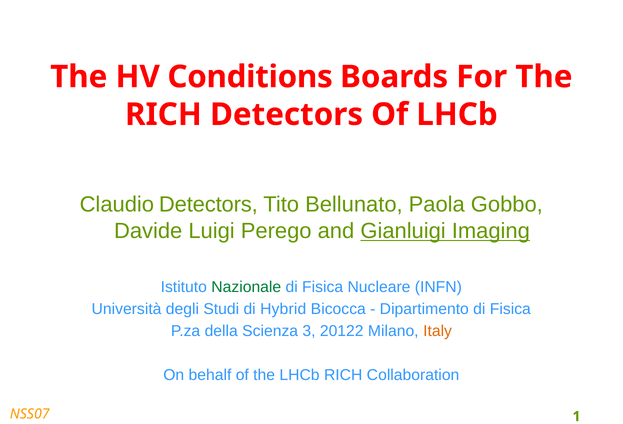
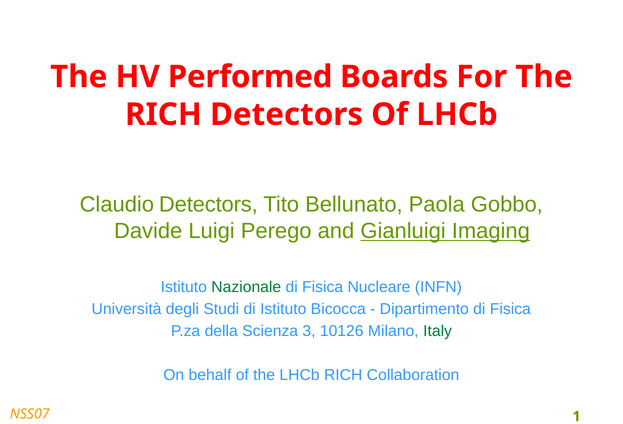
Conditions: Conditions -> Performed (250, 77)
di Hybrid: Hybrid -> Istituto (283, 309)
20122: 20122 -> 10126 (342, 331)
Italy colour: orange -> green (438, 331)
